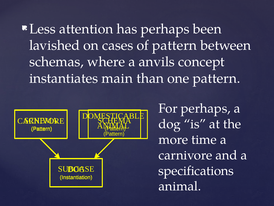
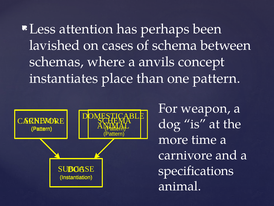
of pattern: pattern -> schema (175, 45)
main: main -> place (117, 78)
For perhaps: perhaps -> weapon (206, 108)
